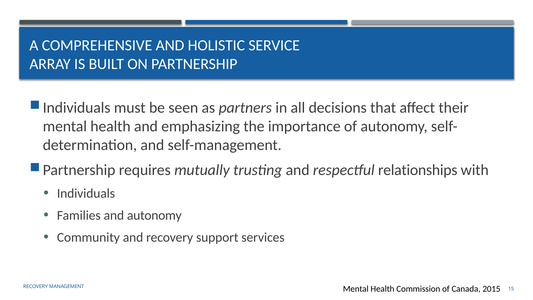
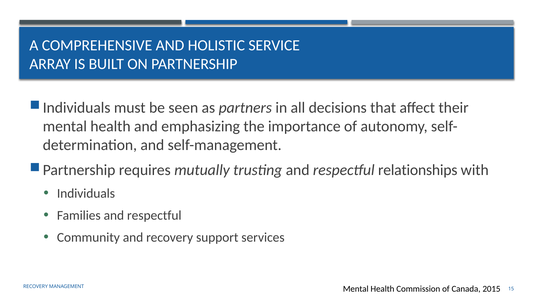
Families and autonomy: autonomy -> respectful (154, 215)
